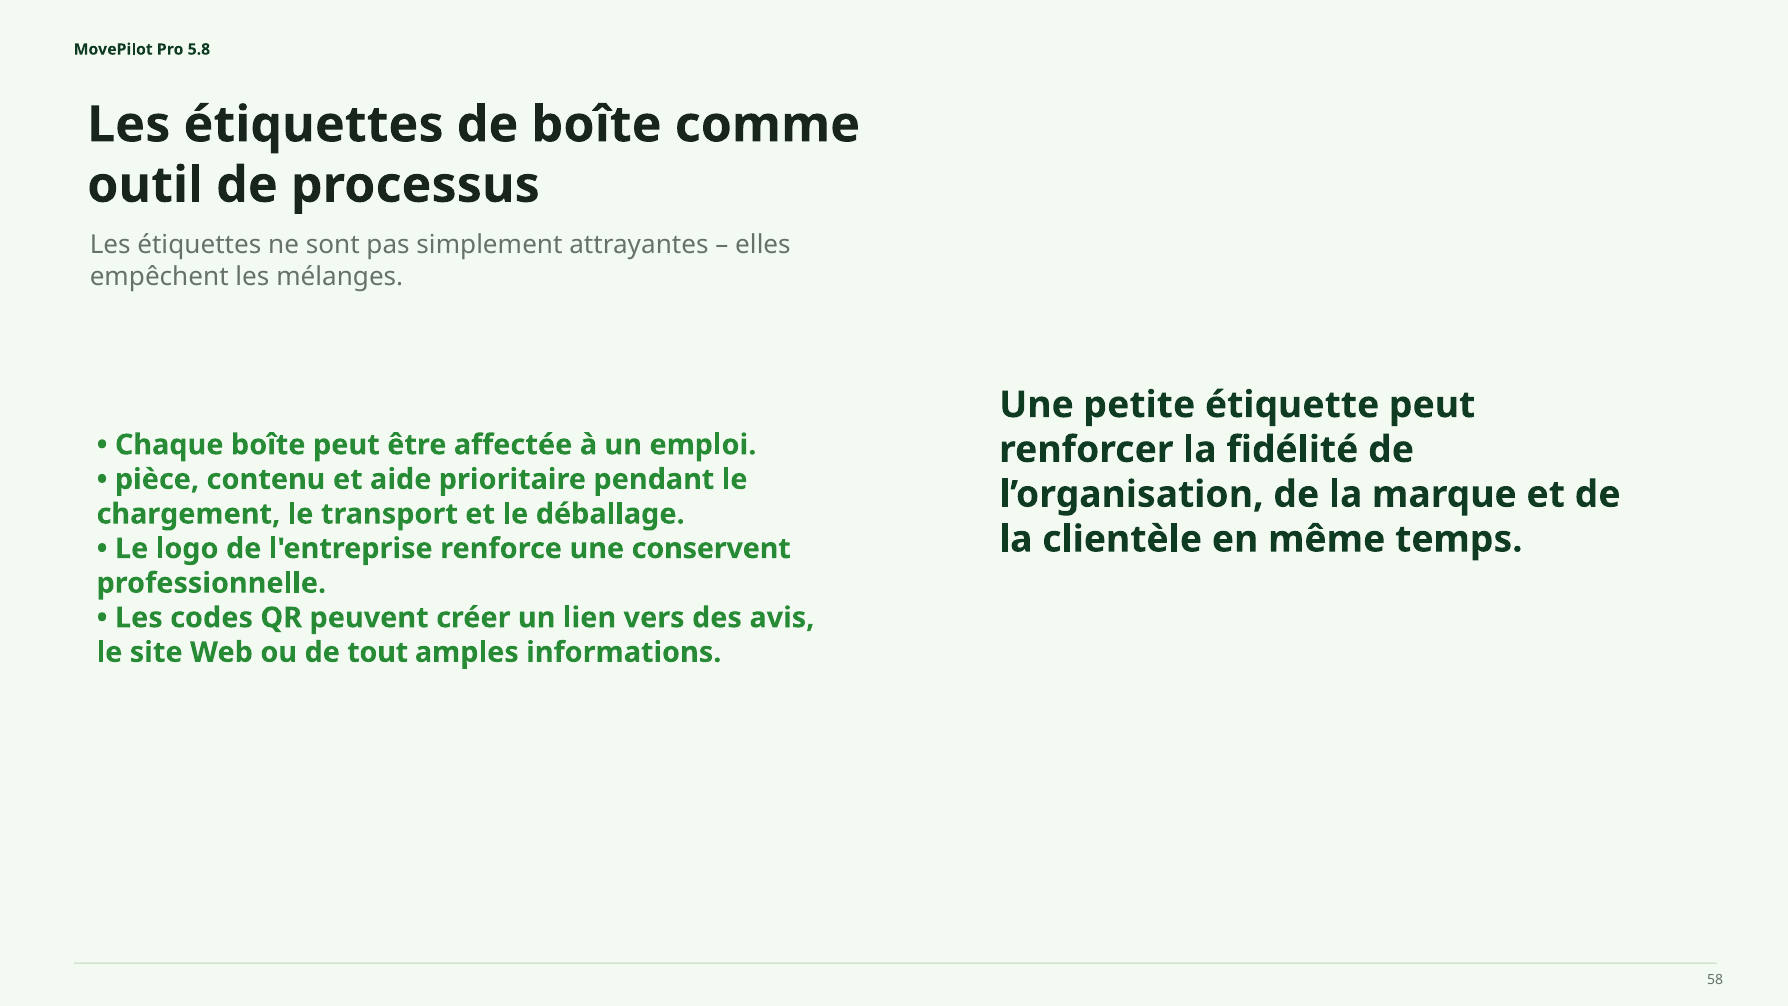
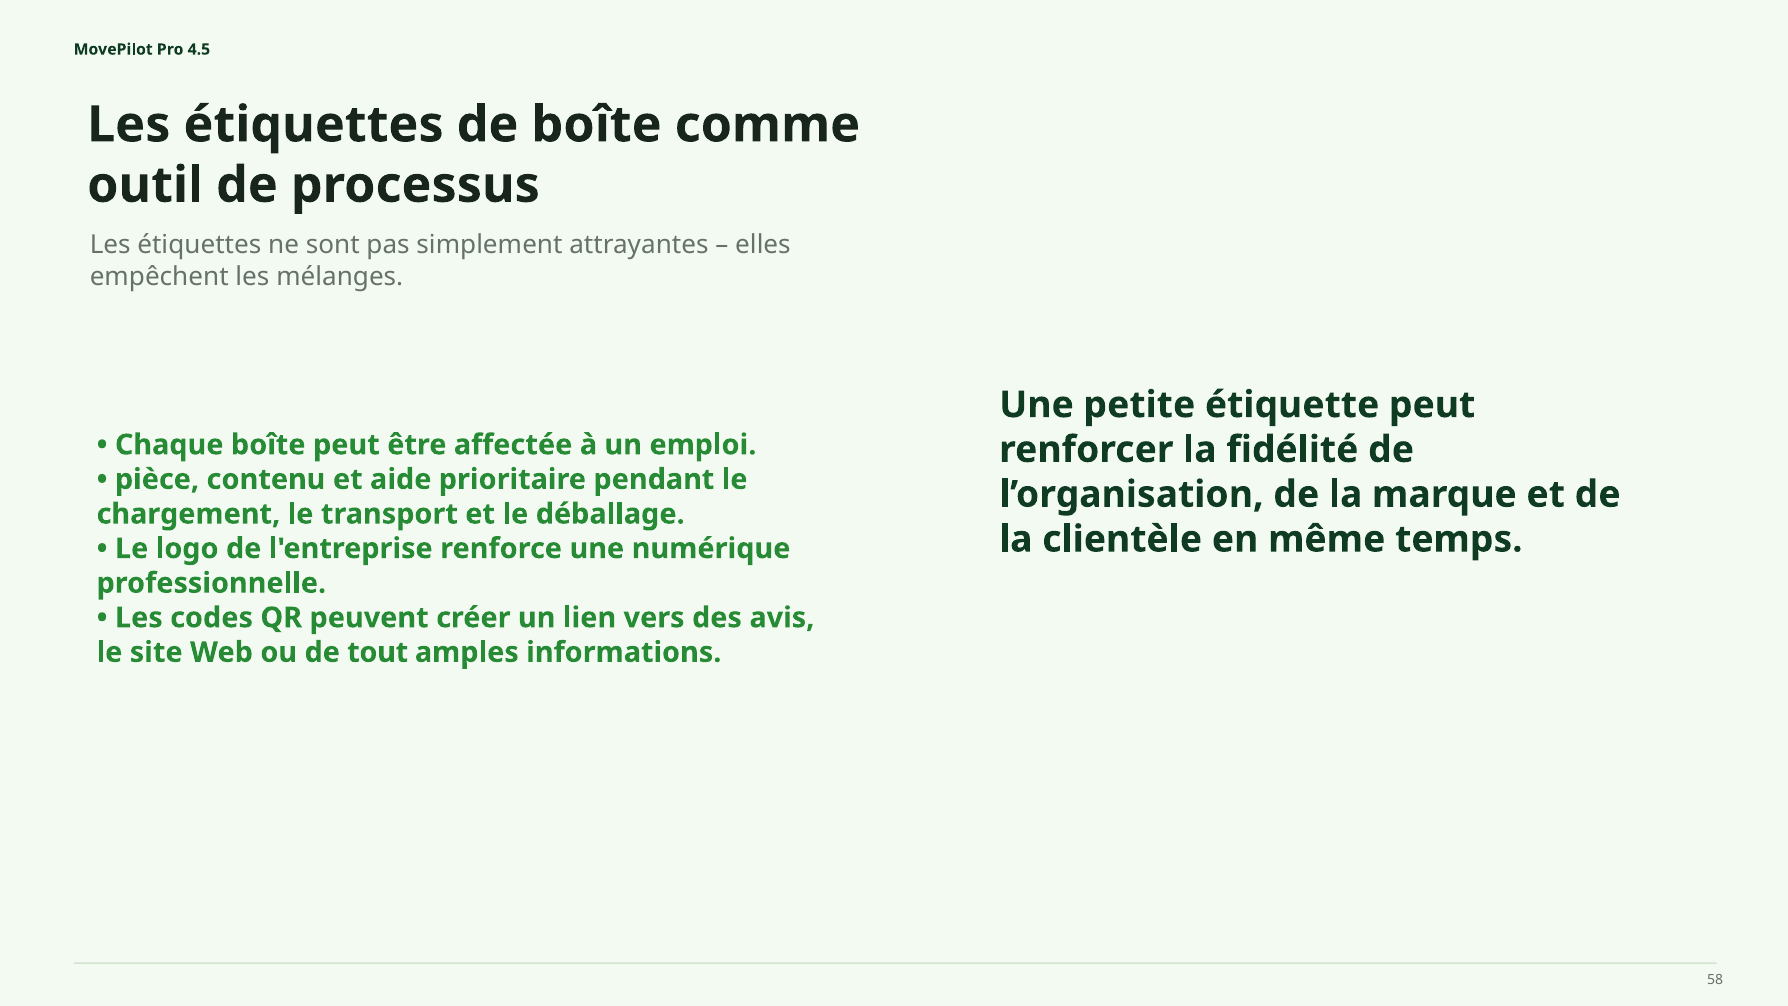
5.8: 5.8 -> 4.5 (199, 49)
conservent: conservent -> numérique (711, 548)
